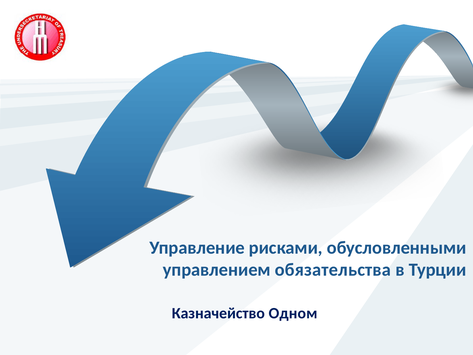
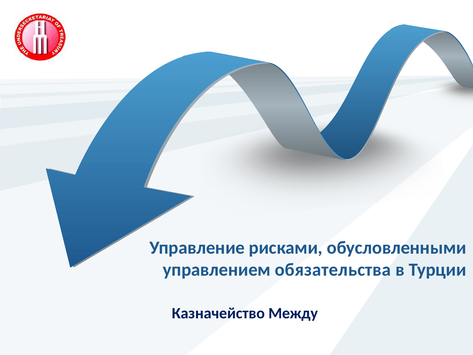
Одном: Одном -> Между (293, 313)
